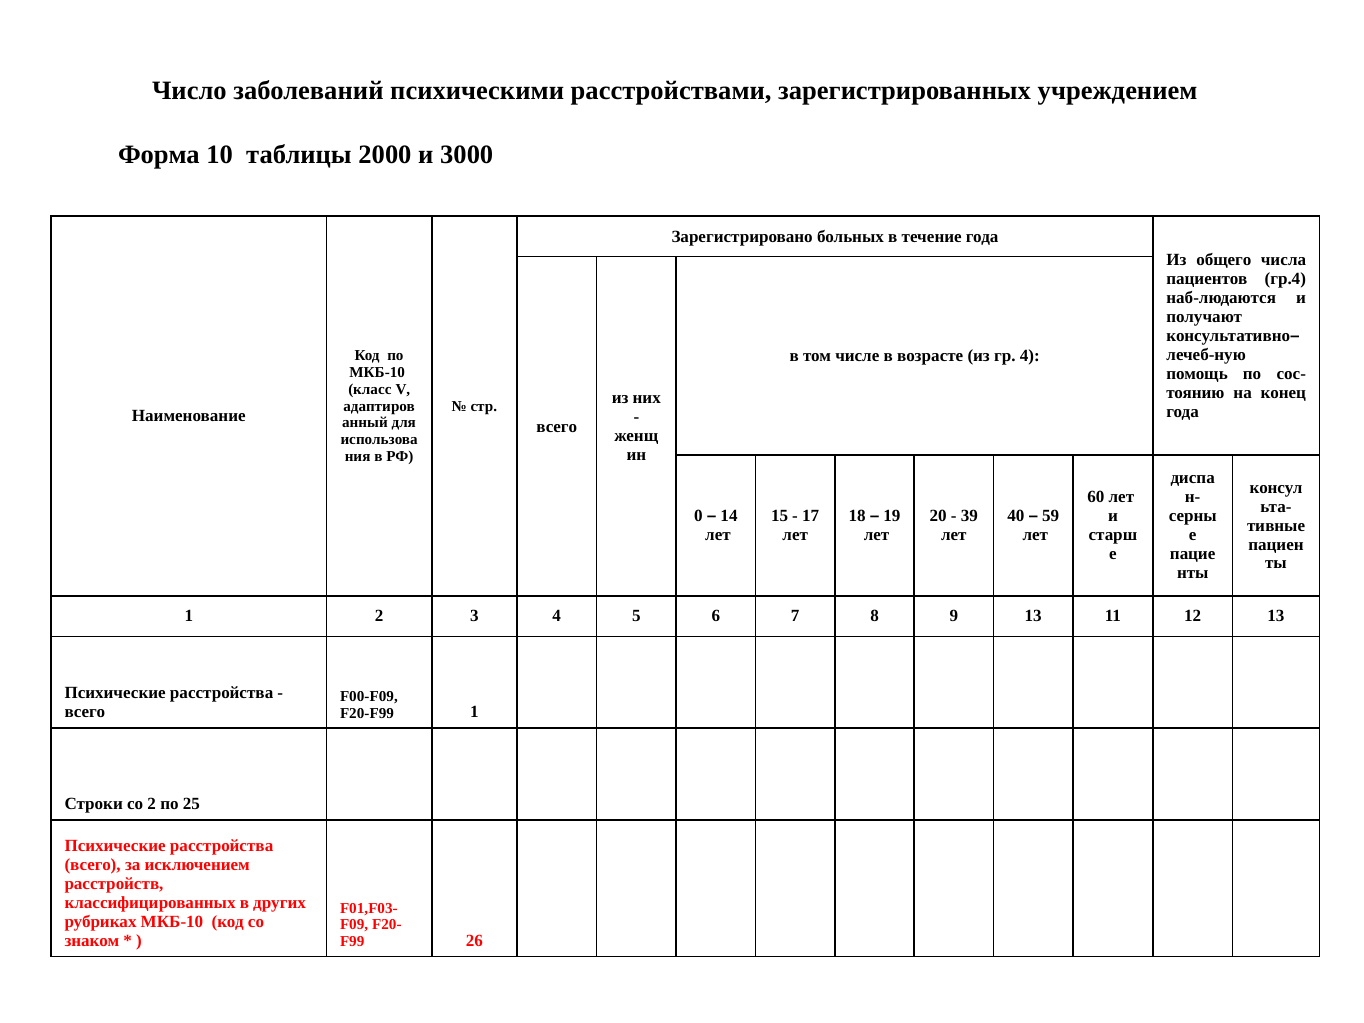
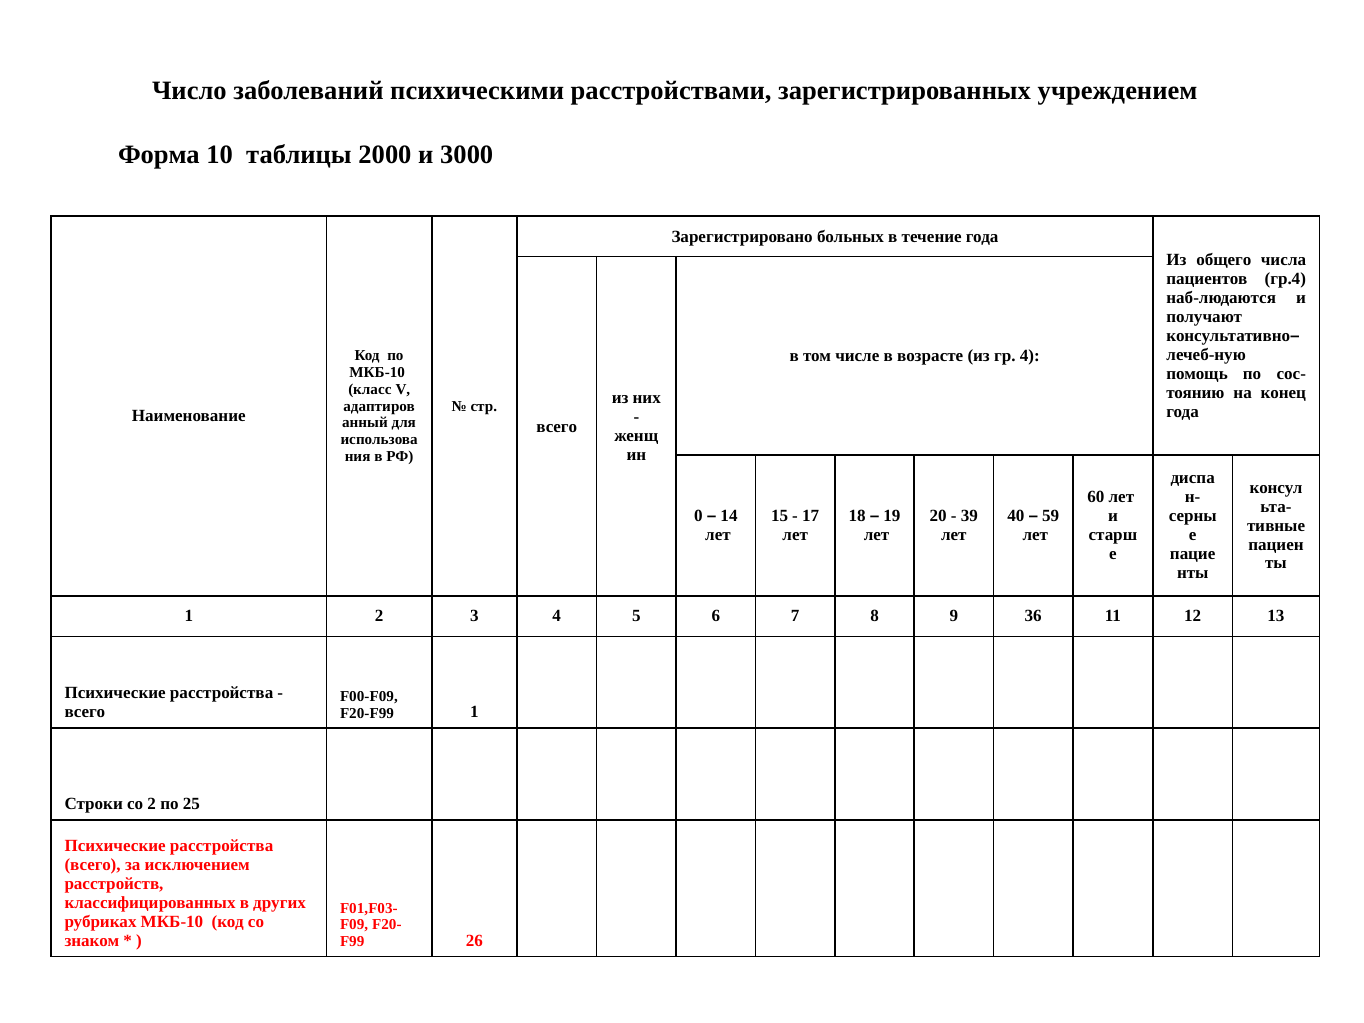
9 13: 13 -> 36 (1033, 616)
